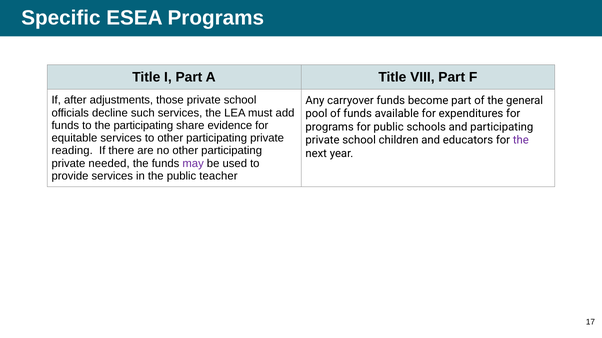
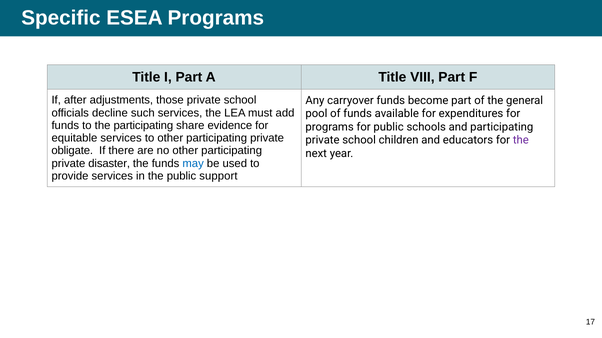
reading: reading -> obligate (72, 151)
needed: needed -> disaster (109, 164)
may colour: purple -> blue (193, 164)
teacher: teacher -> support (218, 176)
